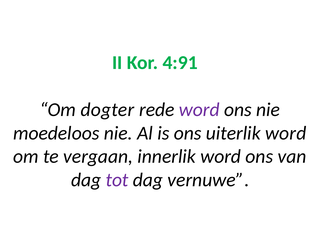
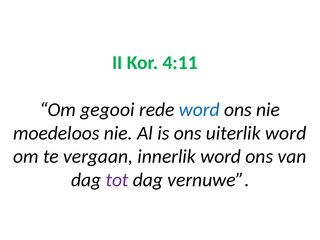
4:91: 4:91 -> 4:11 (180, 63)
dogter: dogter -> gegooi (107, 110)
word colour: purple -> blue (199, 110)
